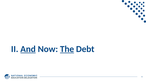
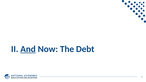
The underline: present -> none (67, 49)
